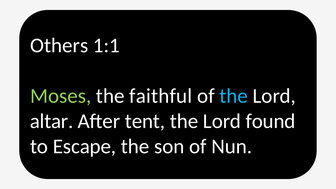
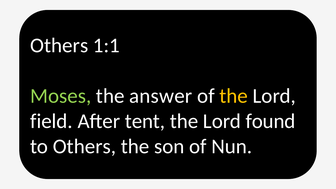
faithful: faithful -> answer (161, 96)
the colour: light blue -> yellow (234, 96)
altar: altar -> field (51, 121)
to Escape: Escape -> Others (84, 146)
